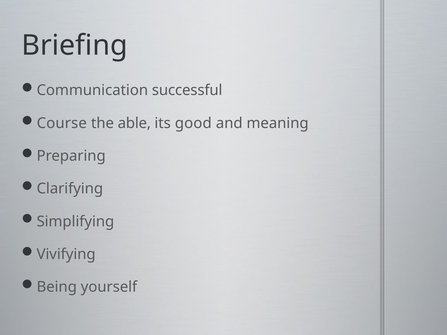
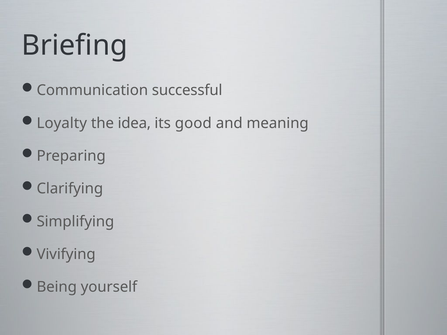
Course: Course -> Loyalty (62, 123)
able: able -> idea (134, 123)
